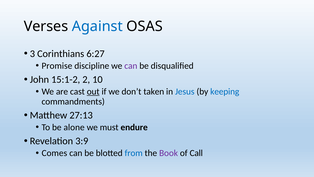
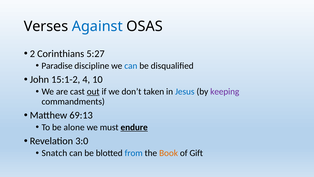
3: 3 -> 2 (32, 54)
6:27: 6:27 -> 5:27 (96, 54)
Promise: Promise -> Paradise (57, 66)
can colour: purple -> blue (131, 66)
2: 2 -> 4 (86, 79)
keeping colour: blue -> purple (225, 91)
27:13: 27:13 -> 69:13 (81, 115)
endure underline: none -> present (134, 127)
3:9: 3:9 -> 3:0 (82, 141)
Comes: Comes -> Snatch (54, 153)
Book colour: purple -> orange (169, 153)
Call: Call -> Gift (196, 153)
